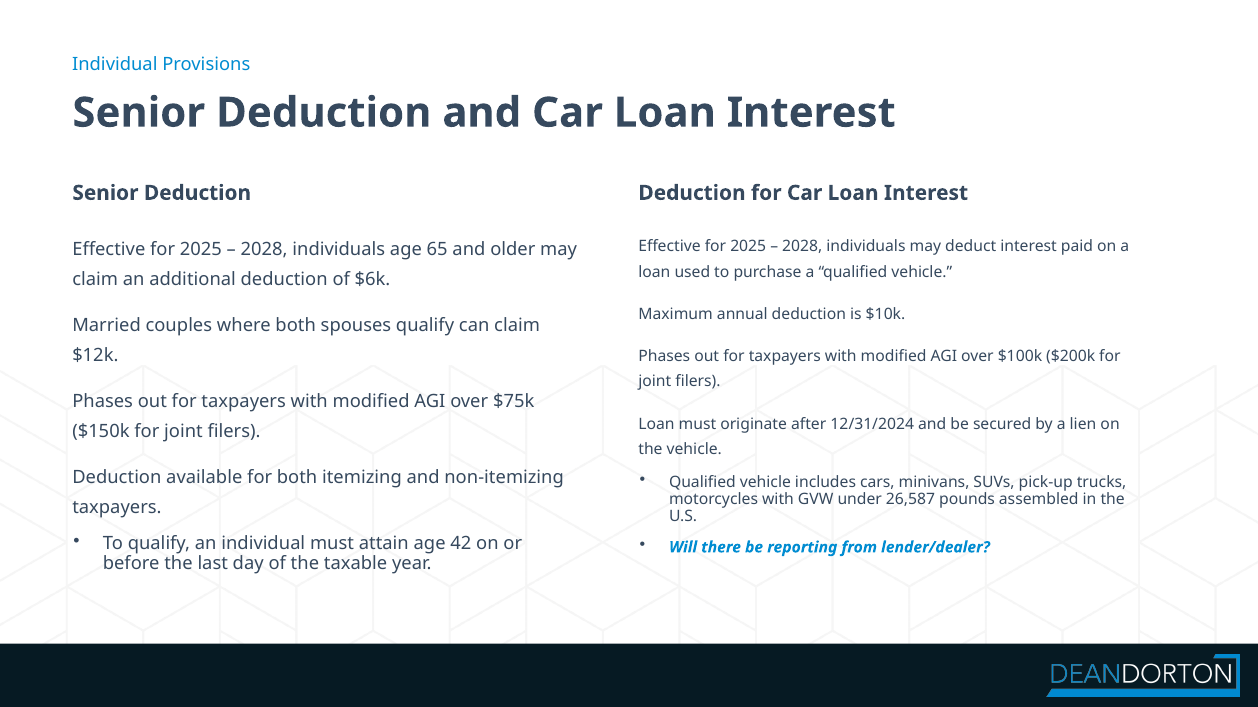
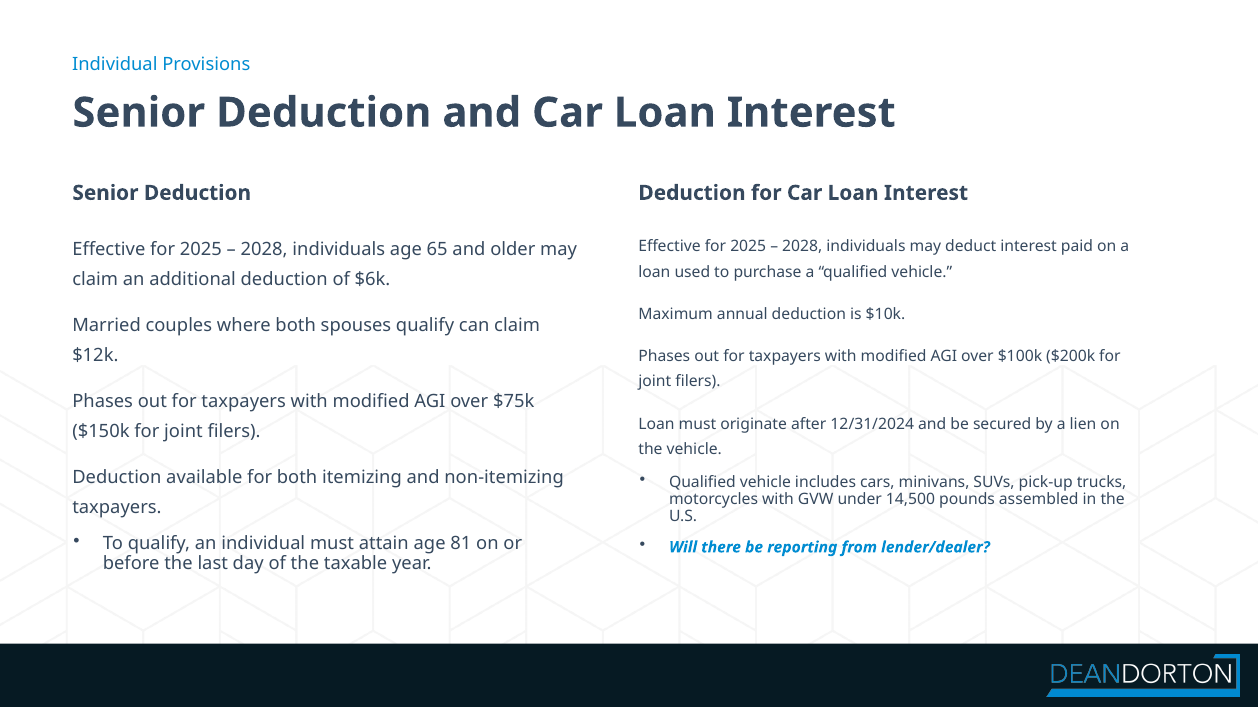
26,587: 26,587 -> 14,500 (911, 500)
42: 42 -> 81 (461, 544)
